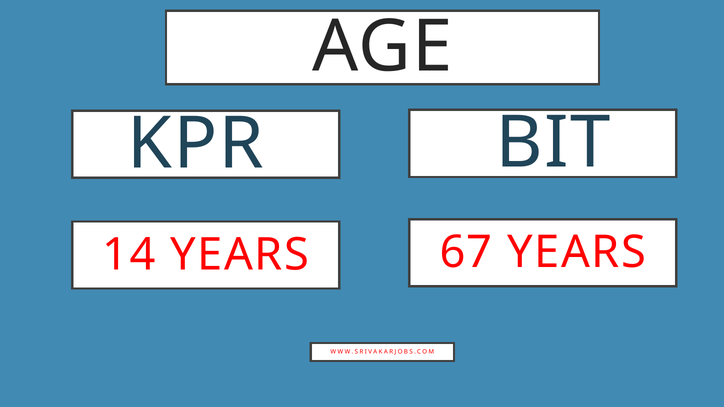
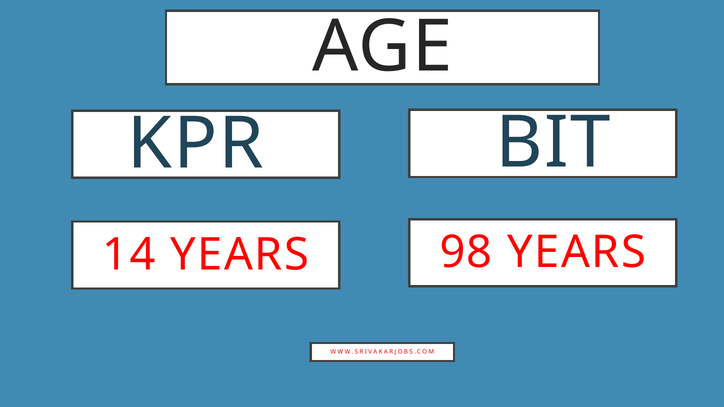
67: 67 -> 98 (466, 253)
